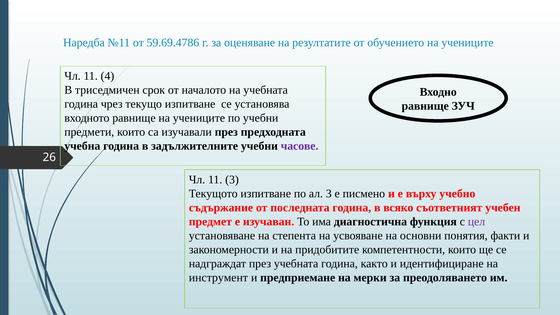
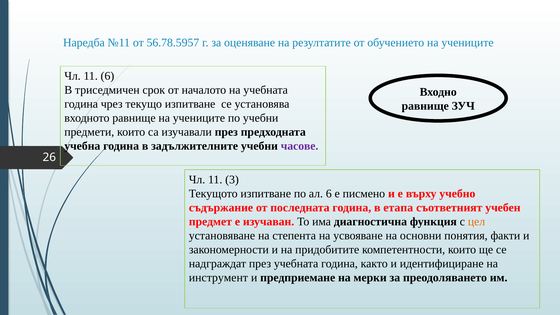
59.69.4786: 59.69.4786 -> 56.78.5957 (173, 43)
11 4: 4 -> 6 (107, 76)
ал 3: 3 -> 6 (329, 194)
всяко: всяко -> етапа (398, 208)
цел colour: purple -> orange (476, 222)
